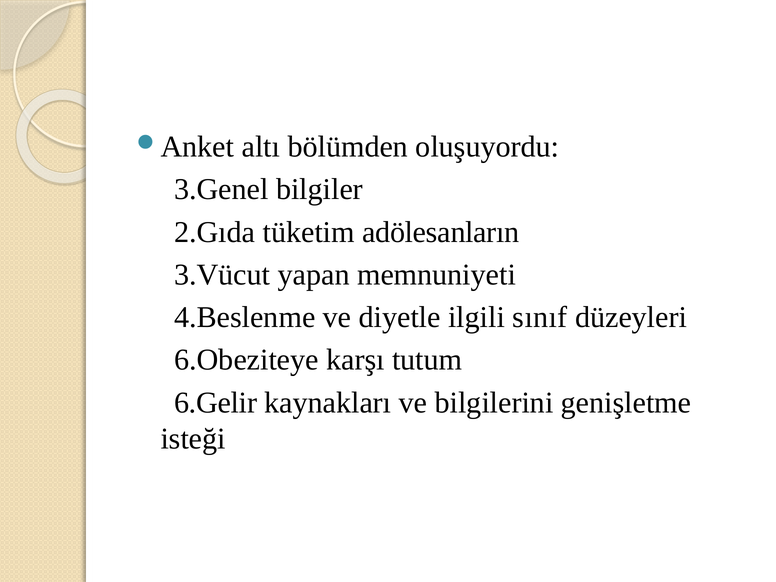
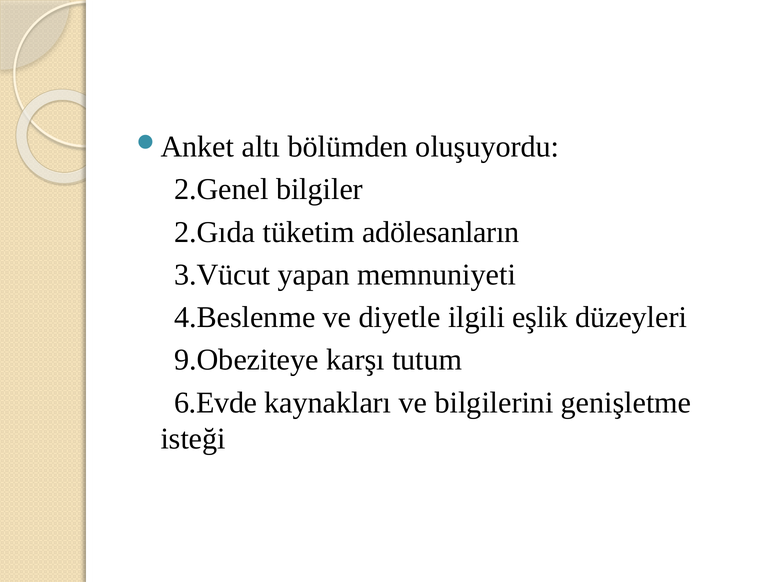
3.Genel: 3.Genel -> 2.Genel (221, 189)
sınıf: sınıf -> eşlik (540, 317)
6.Obeziteye: 6.Obeziteye -> 9.Obeziteye (246, 360)
6.Gelir: 6.Gelir -> 6.Evde (216, 403)
